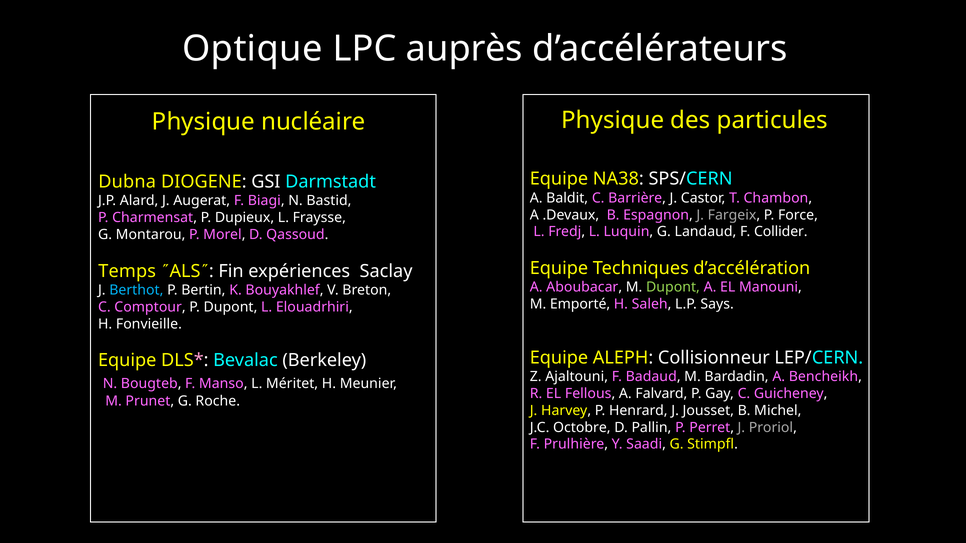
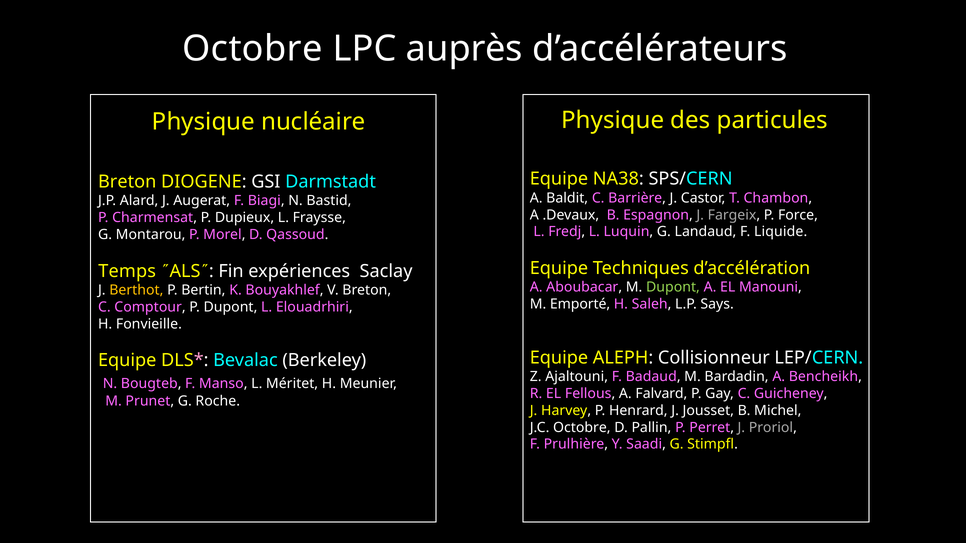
Optique: Optique -> Octobre (252, 49)
Dubna: Dubna -> Breton (127, 182)
Collider: Collider -> Liquide (781, 232)
Berthot colour: light blue -> yellow (136, 290)
